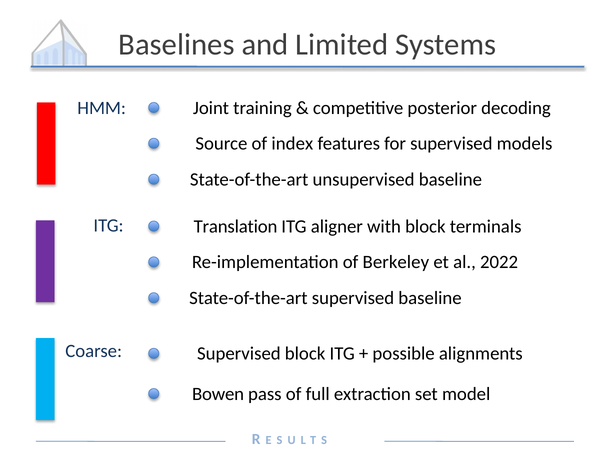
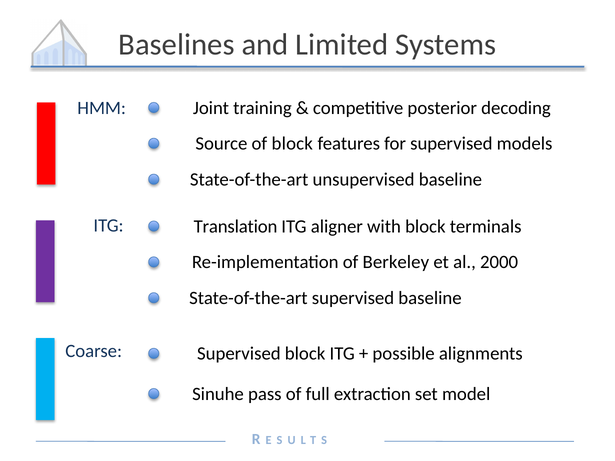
of index: index -> block (292, 144)
2022: 2022 -> 2000 (499, 262)
Bowen: Bowen -> Sinuhe (218, 394)
